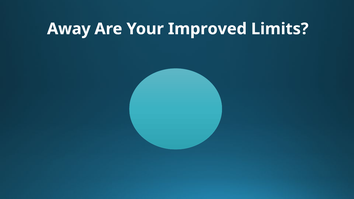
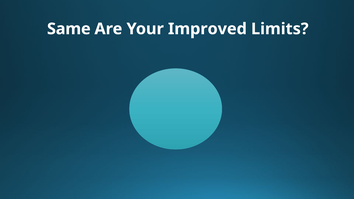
Away: Away -> Same (69, 29)
